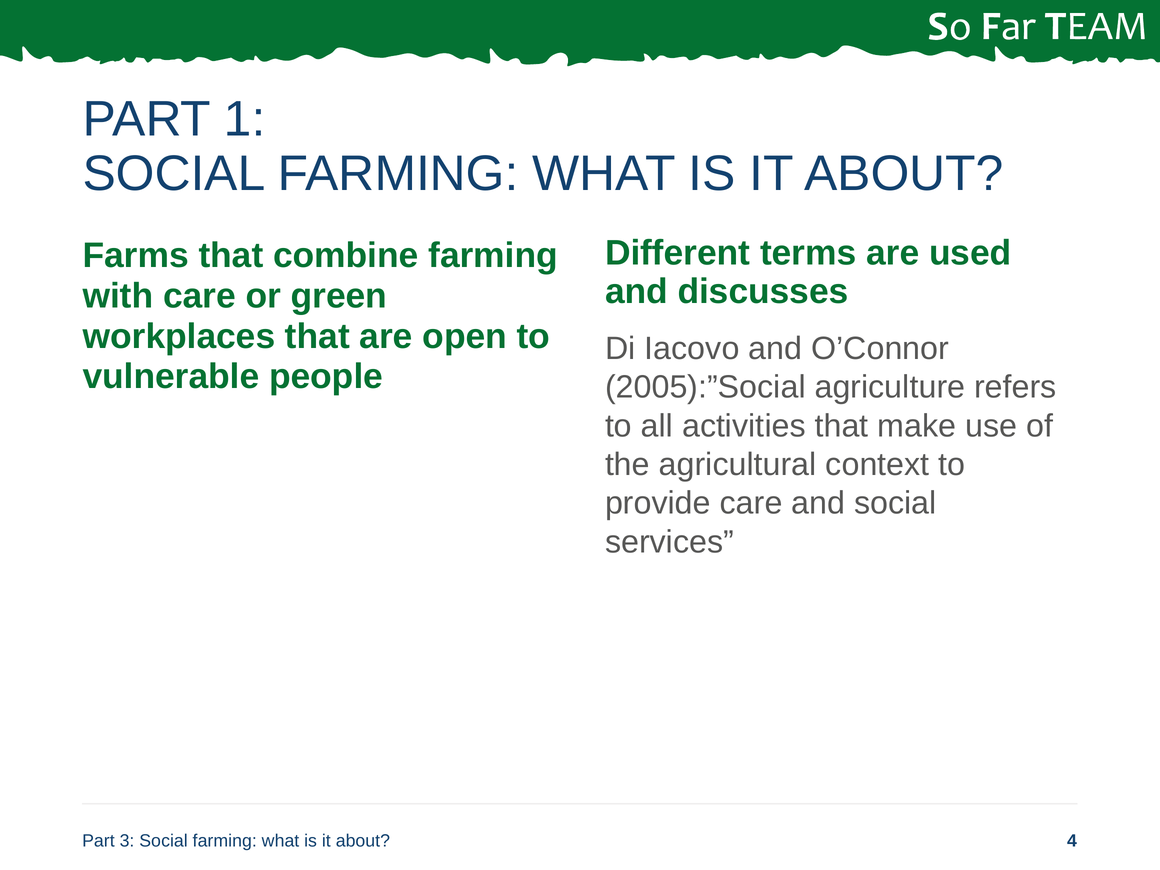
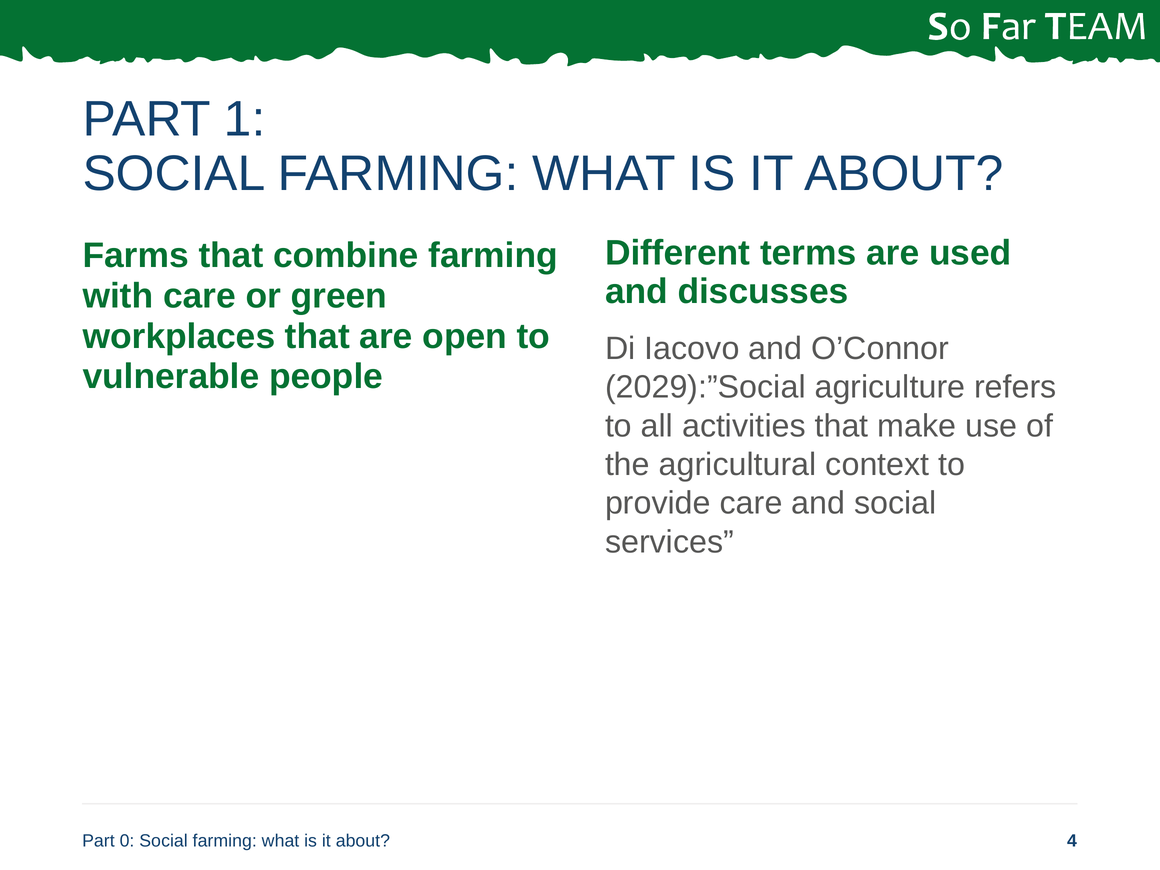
2005):”Social: 2005):”Social -> 2029):”Social (705, 387)
3: 3 -> 0 (127, 841)
